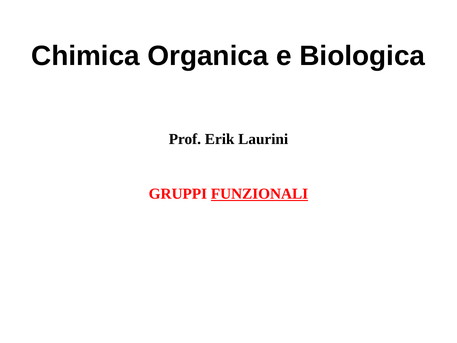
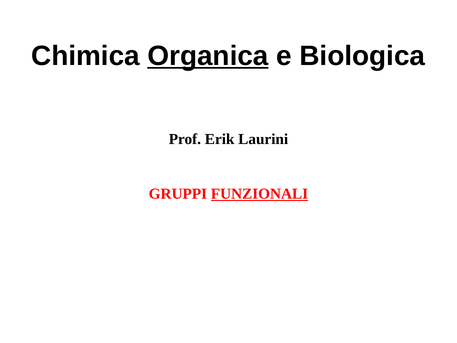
Organica underline: none -> present (208, 56)
